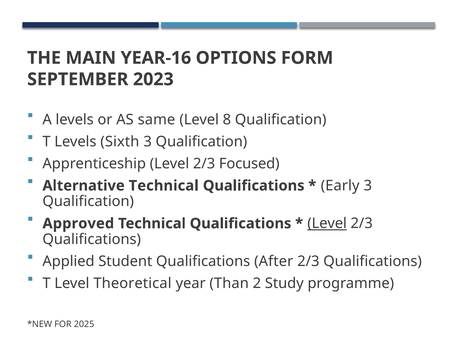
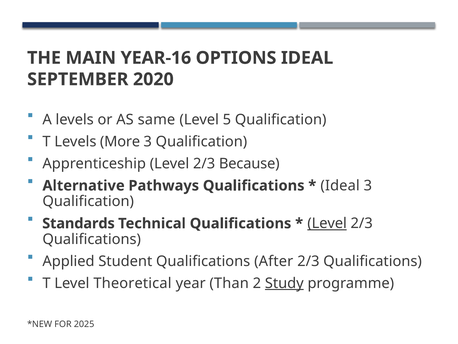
OPTIONS FORM: FORM -> IDEAL (307, 58)
2023: 2023 -> 2020 (153, 79)
8: 8 -> 5 (227, 120)
Sixth: Sixth -> More (120, 141)
Focused: Focused -> Because (249, 163)
Alternative Technical: Technical -> Pathways (164, 185)
Early: Early -> Ideal (340, 185)
Approved: Approved -> Standards (78, 223)
Study underline: none -> present (284, 283)
